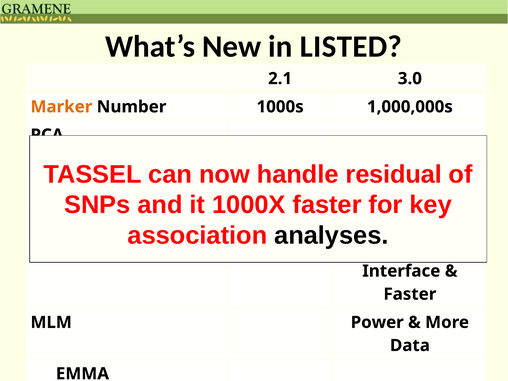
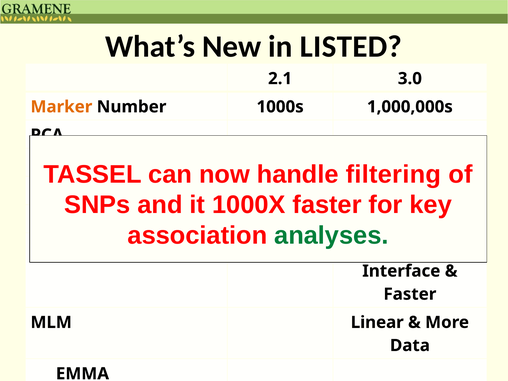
residual: residual -> filtering (393, 174)
analyses colour: black -> green (331, 235)
Power: Power -> Linear (377, 322)
